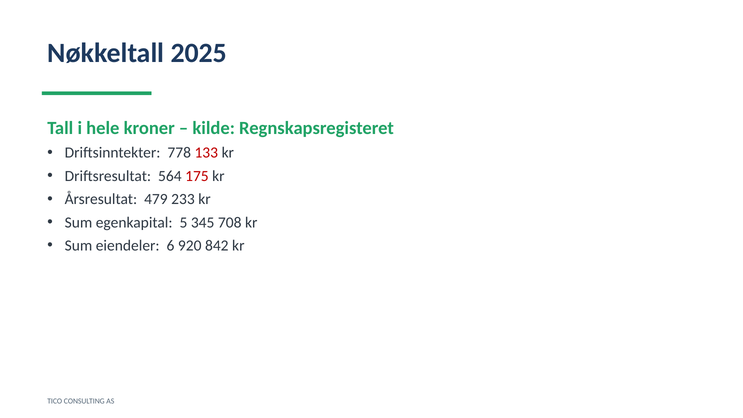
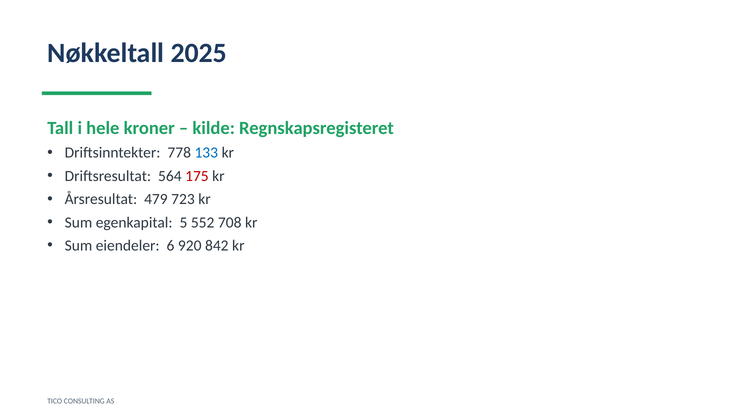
133 colour: red -> blue (206, 153)
233: 233 -> 723 (183, 199)
345: 345 -> 552 (203, 222)
